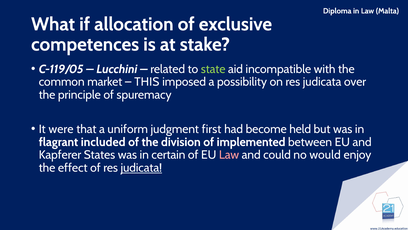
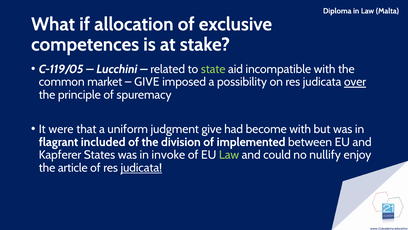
THIS: THIS -> GIVE (147, 82)
over underline: none -> present (355, 82)
judgment first: first -> give (212, 129)
become held: held -> with (300, 129)
certain: certain -> invoke (168, 155)
Law colour: pink -> light green (229, 155)
would: would -> nullify (325, 155)
effect: effect -> article (73, 167)
